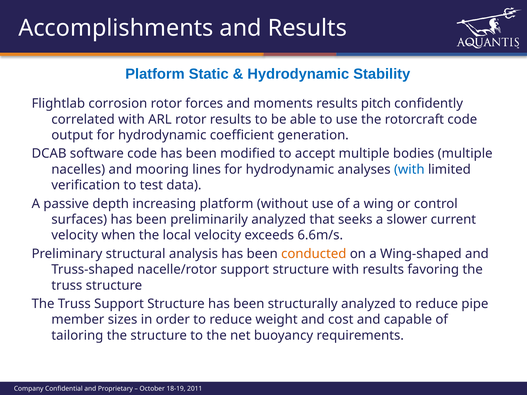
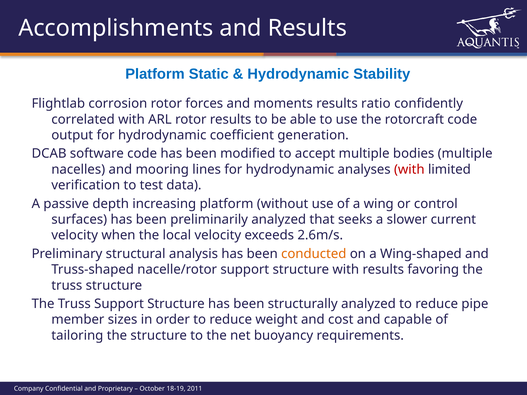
pitch: pitch -> ratio (376, 104)
with colour: blue -> red (409, 170)
6.6m/s: 6.6m/s -> 2.6m/s (320, 235)
